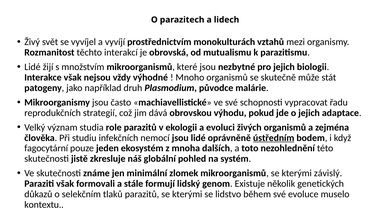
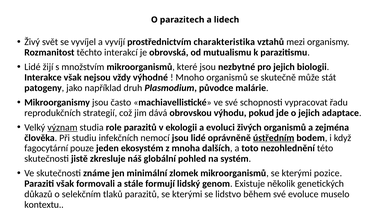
monokulturách: monokulturách -> charakteristika (224, 42)
význam underline: none -> present (62, 127)
závislý: závislý -> pozice (328, 173)
